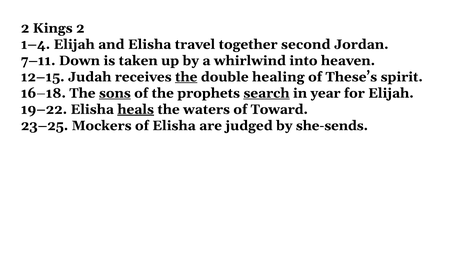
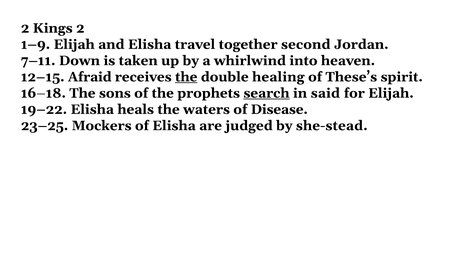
1–4: 1–4 -> 1–9 (35, 44)
Judah: Judah -> Afraid (90, 77)
sons underline: present -> none (115, 93)
year: year -> said (325, 93)
heals underline: present -> none (136, 109)
Toward: Toward -> Disease (279, 109)
she-sends: she-sends -> she-stead (332, 126)
